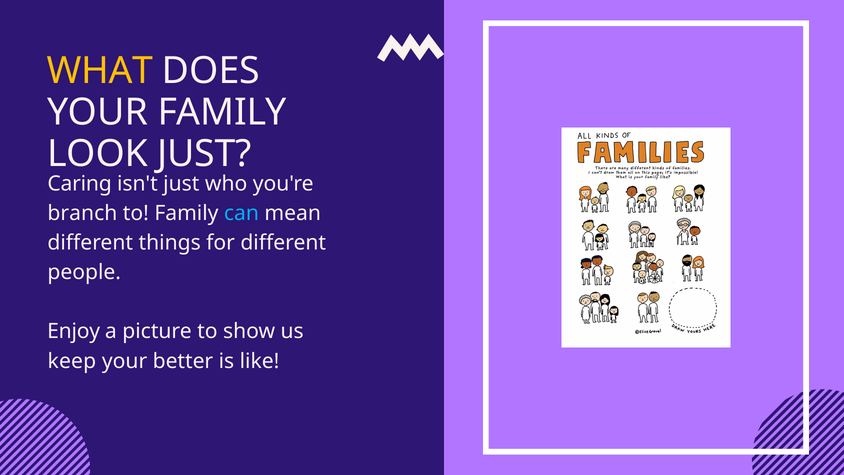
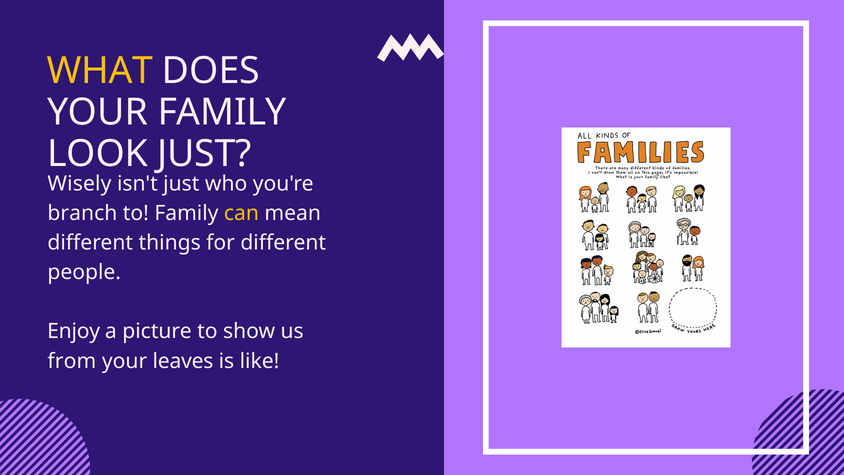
Caring: Caring -> Wisely (79, 184)
can colour: light blue -> yellow (241, 213)
keep: keep -> from (72, 361)
better: better -> leaves (183, 361)
